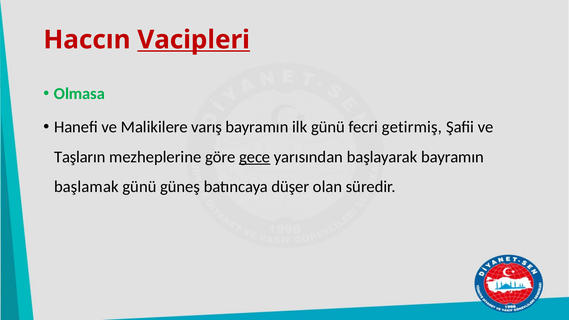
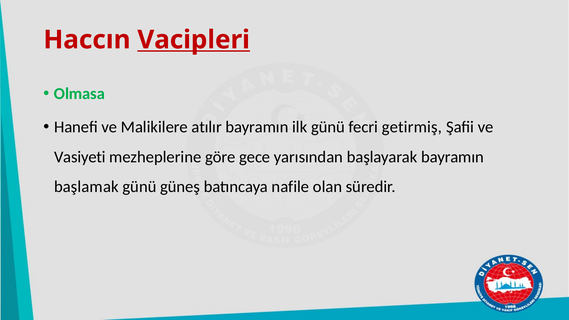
varış: varış -> atılır (207, 127)
Taşların: Taşların -> Vasiyeti (80, 157)
gece underline: present -> none (255, 157)
düşer: düşer -> nafile (290, 187)
